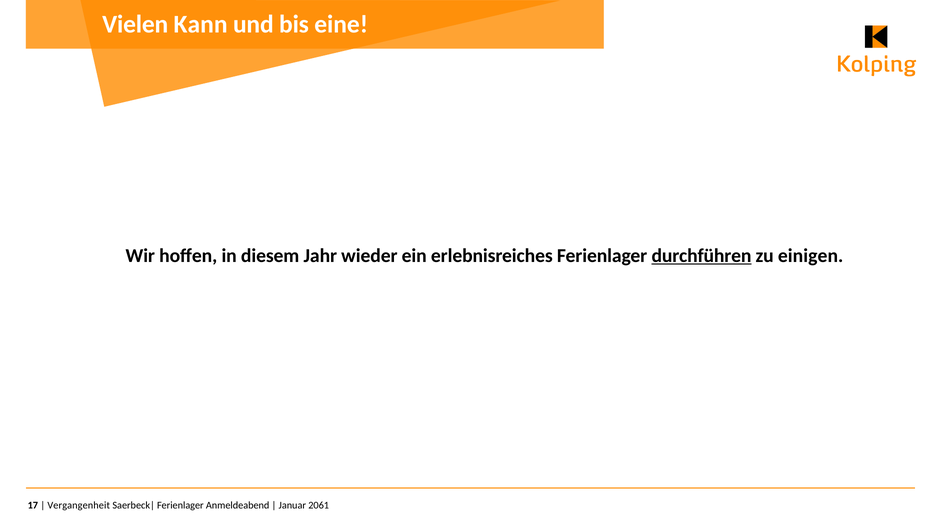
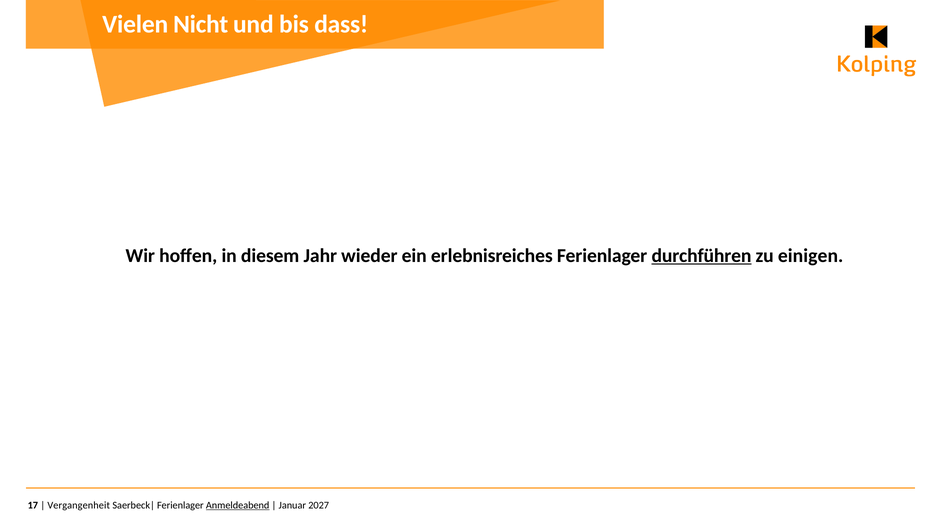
Kann: Kann -> Nicht (201, 24)
eine: eine -> dass (341, 24)
Anmeldeabend underline: none -> present (238, 505)
2061: 2061 -> 2027 (319, 505)
